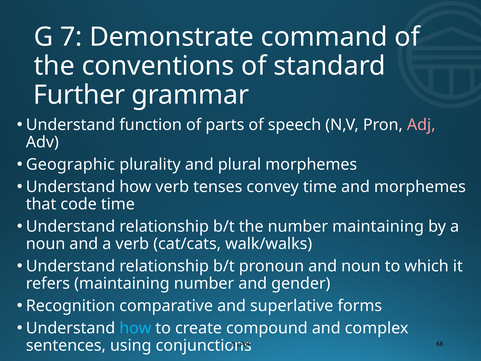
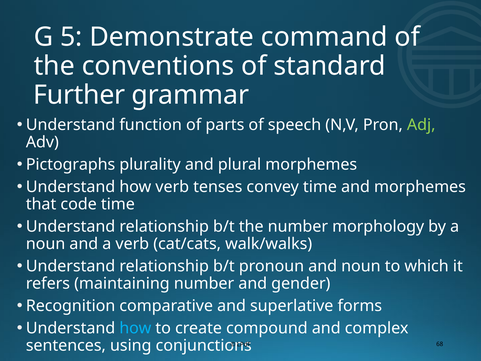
7: 7 -> 5 (71, 37)
Adj colour: pink -> light green (421, 125)
Geographic: Geographic -> Pictographs (71, 164)
number maintaining: maintaining -> morphology (378, 226)
